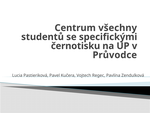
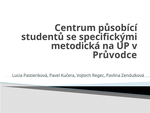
všechny: všechny -> působící (118, 28)
černotisku: černotisku -> metodická (76, 46)
